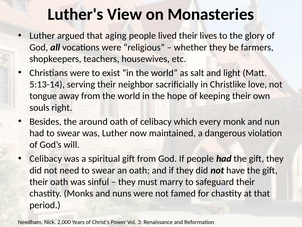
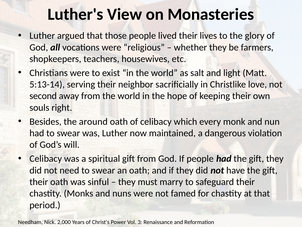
aging: aging -> those (116, 36)
tongue: tongue -> second (43, 96)
